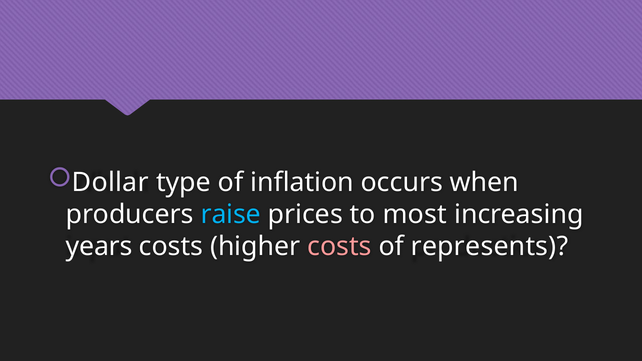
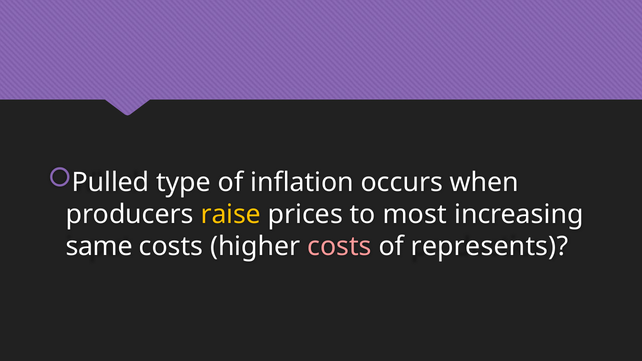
Dollar: Dollar -> Pulled (110, 183)
raise colour: light blue -> yellow (231, 215)
years: years -> same (99, 247)
